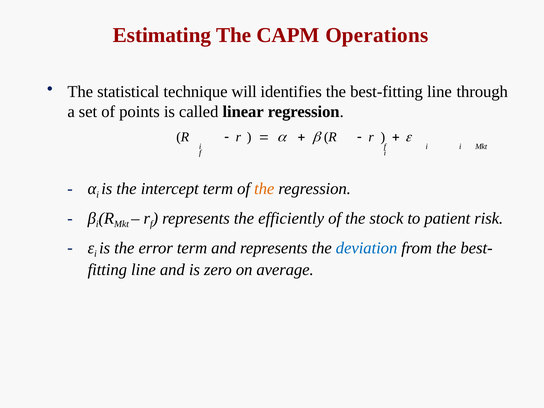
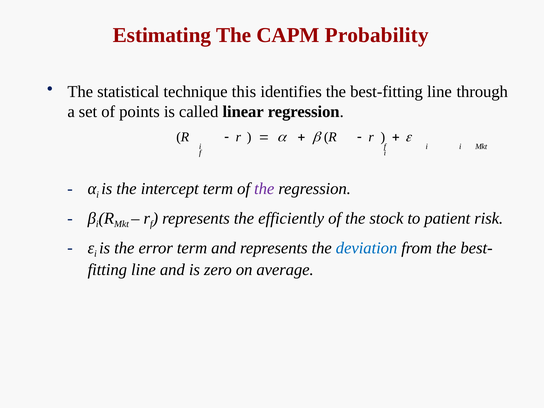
Operations: Operations -> Probability (377, 35)
will: will -> this (244, 92)
the colour: orange -> purple (264, 189)
